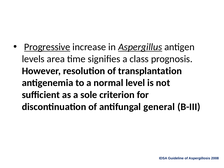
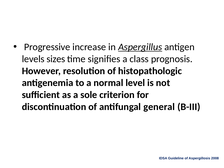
Progressive underline: present -> none (47, 47)
area: area -> sizes (56, 59)
transplantation: transplantation -> histopathologic (150, 71)
